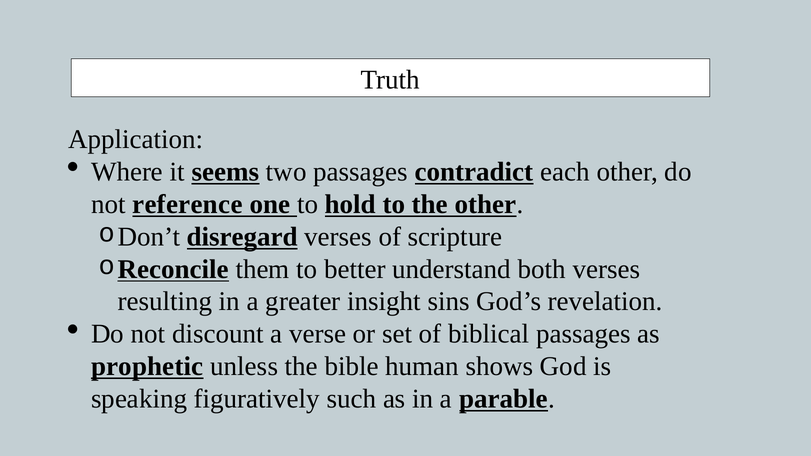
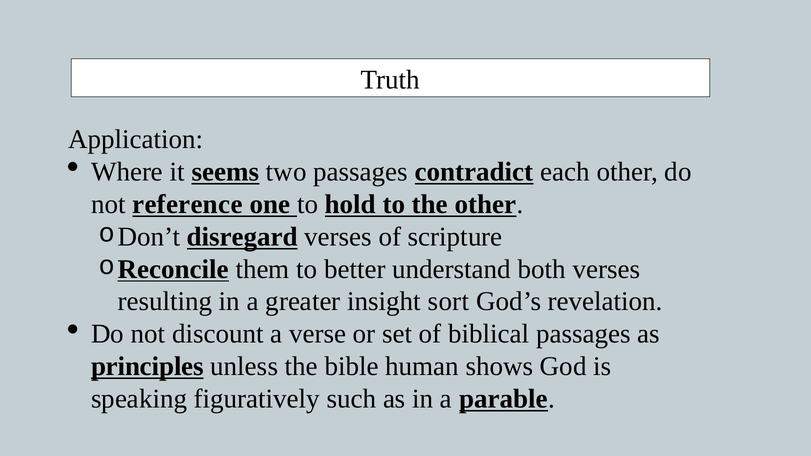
sins: sins -> sort (449, 302)
prophetic: prophetic -> principles (147, 367)
